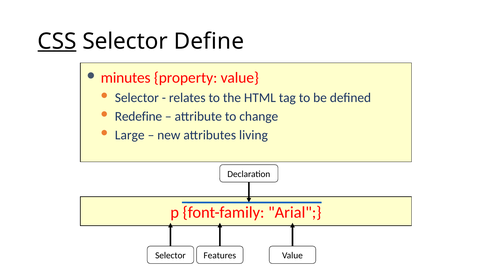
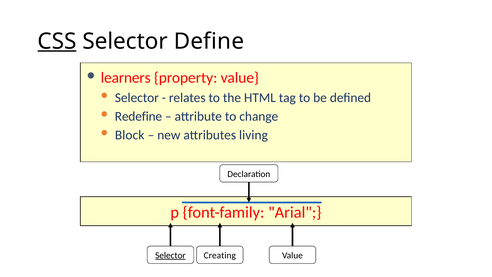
minutes: minutes -> learners (126, 78)
Large: Large -> Block (130, 135)
Selector underline: none -> present (170, 255)
Features: Features -> Creating (220, 255)
